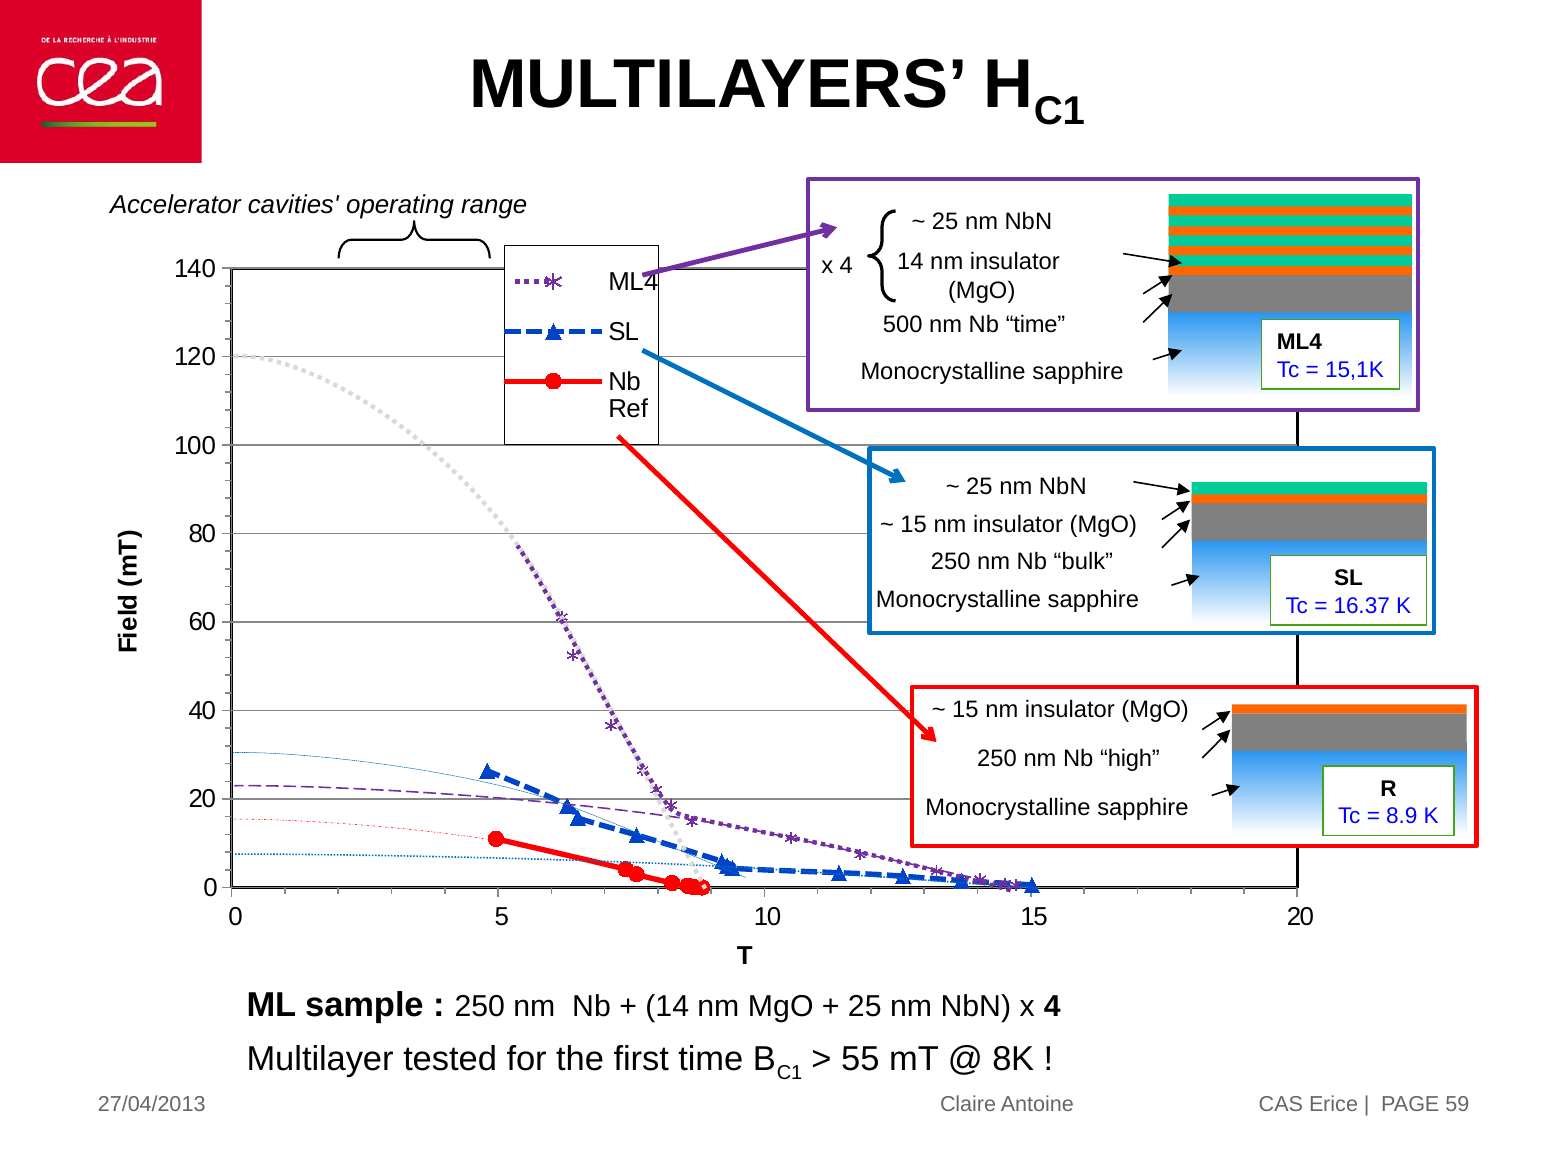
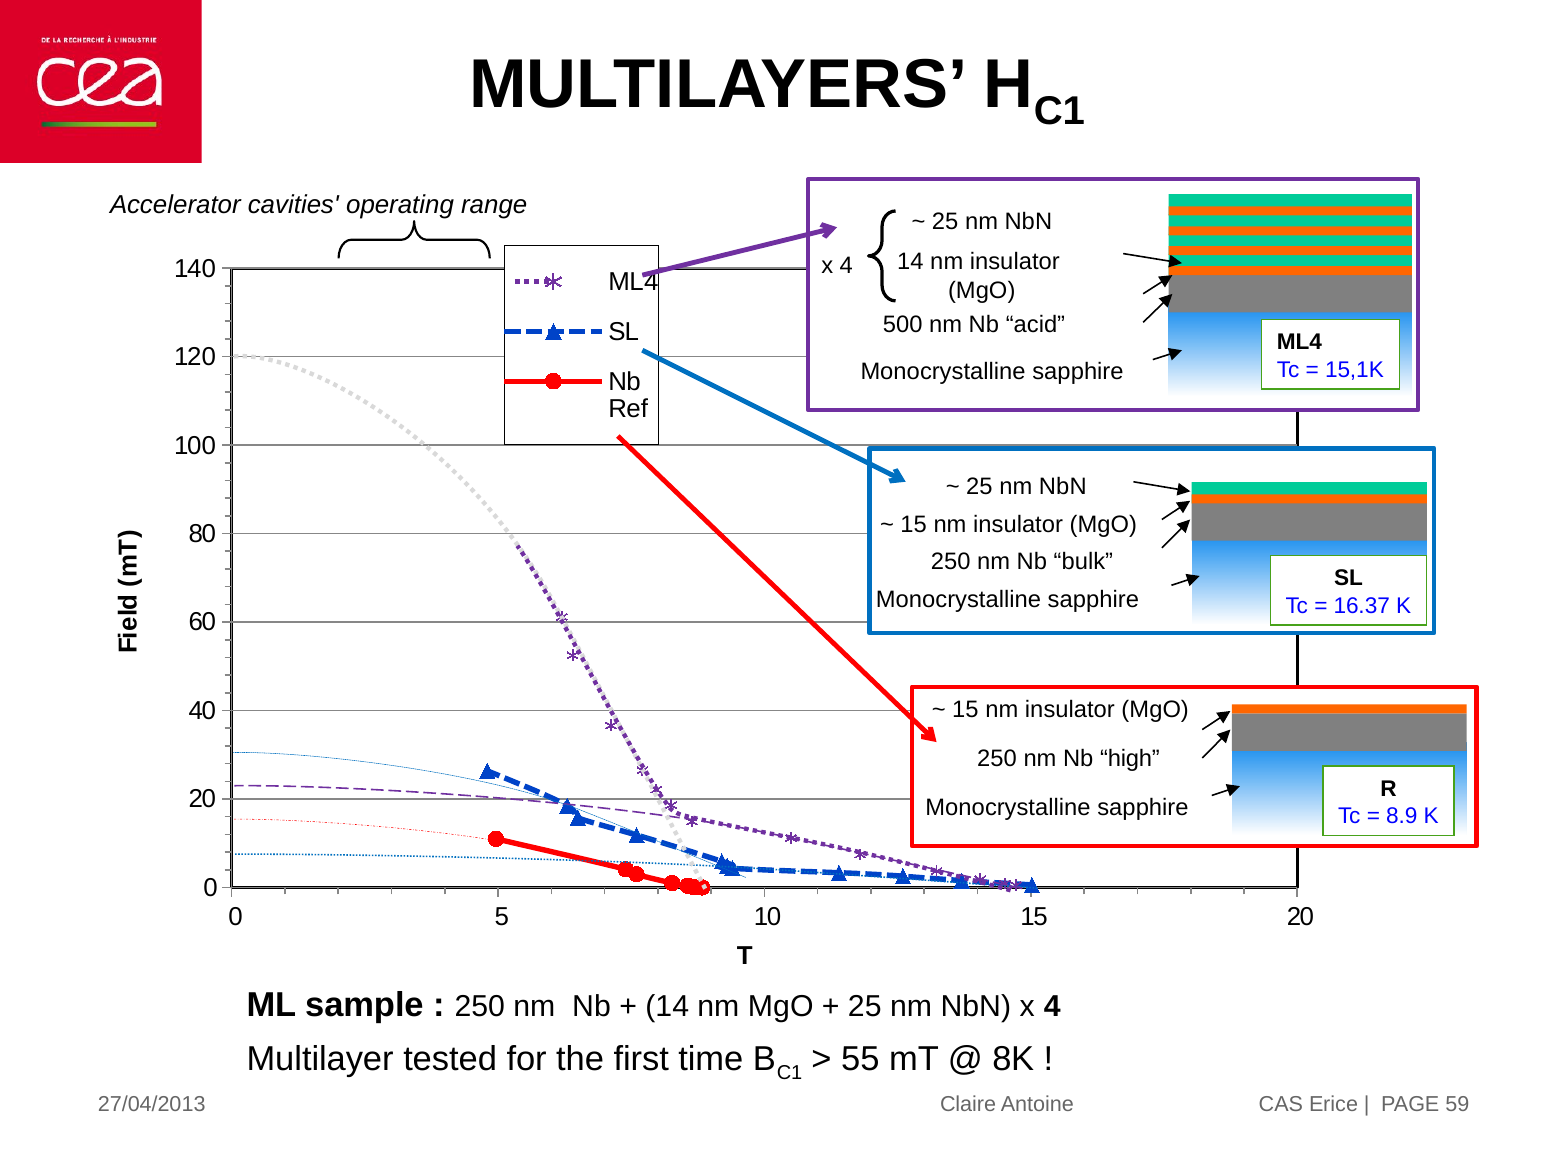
Nb time: time -> acid (1035, 324)
